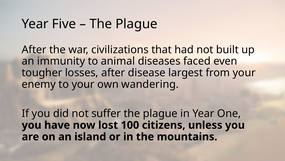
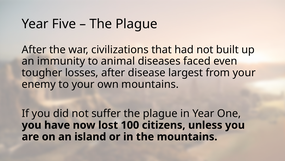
own wandering: wandering -> mountains (150, 84)
